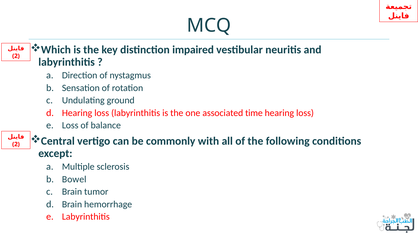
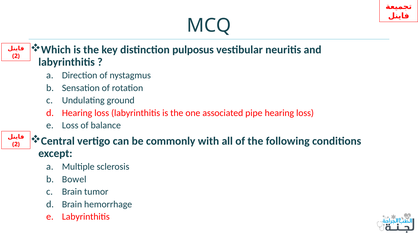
impaired: impaired -> pulposus (193, 50)
time: time -> pipe (254, 113)
